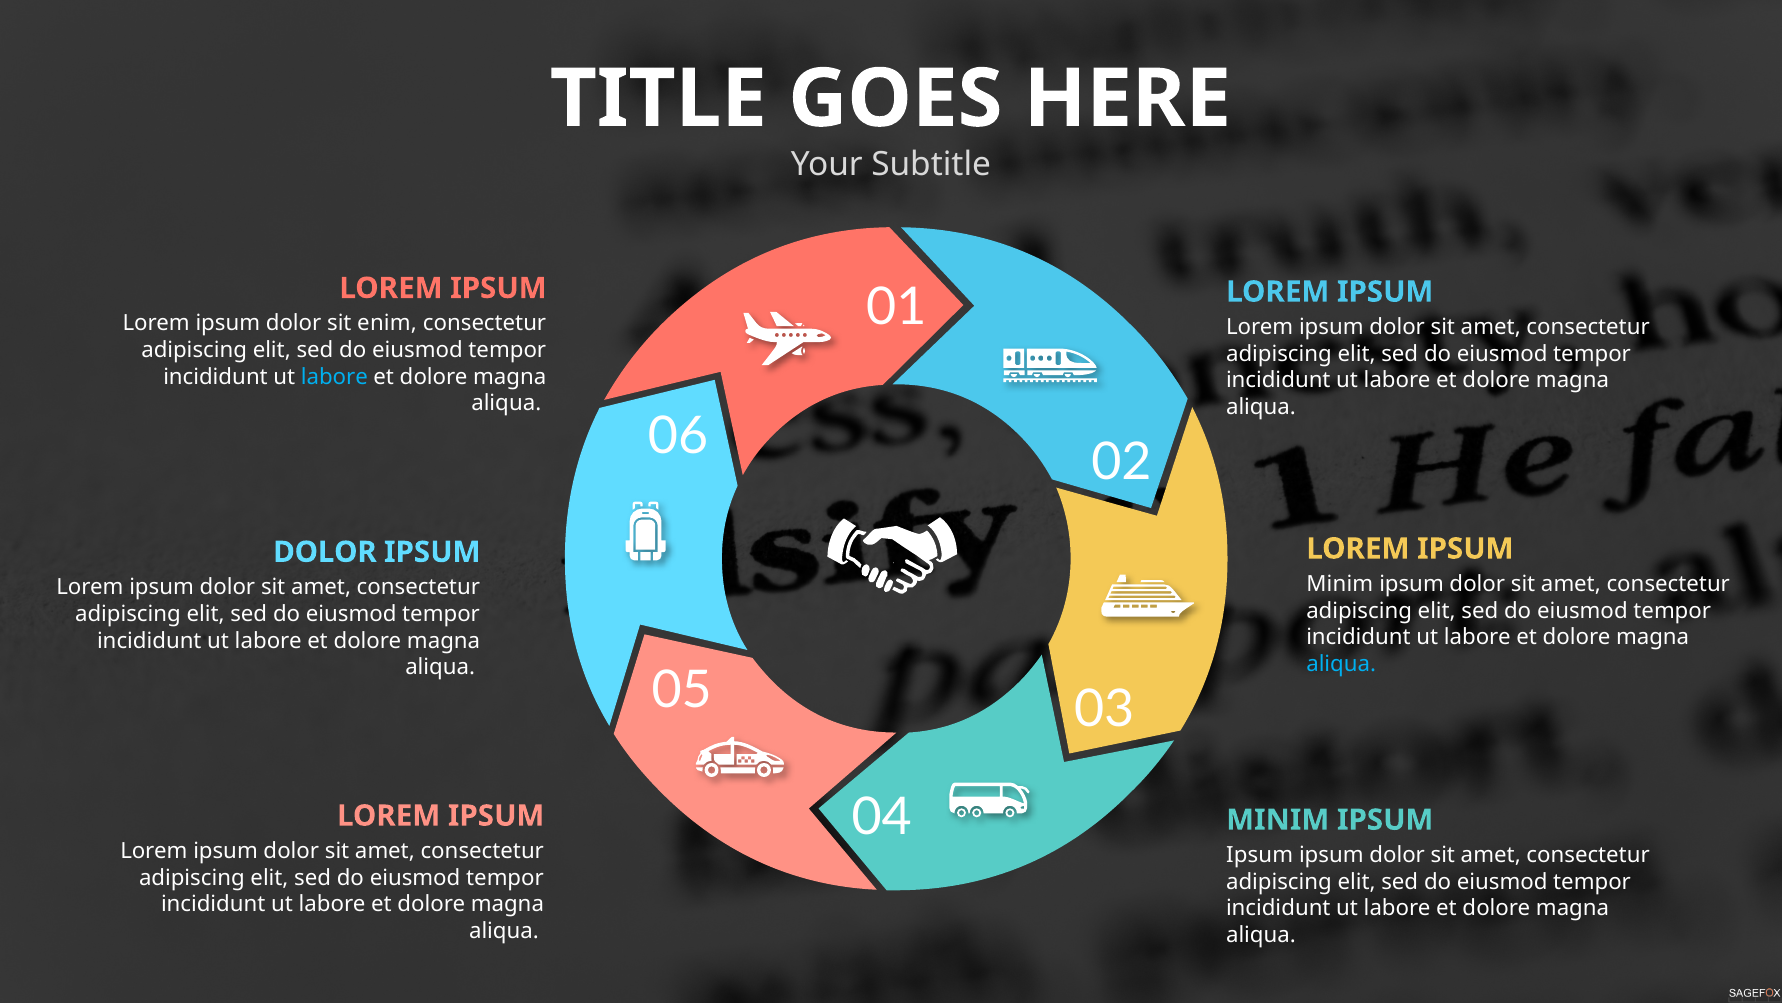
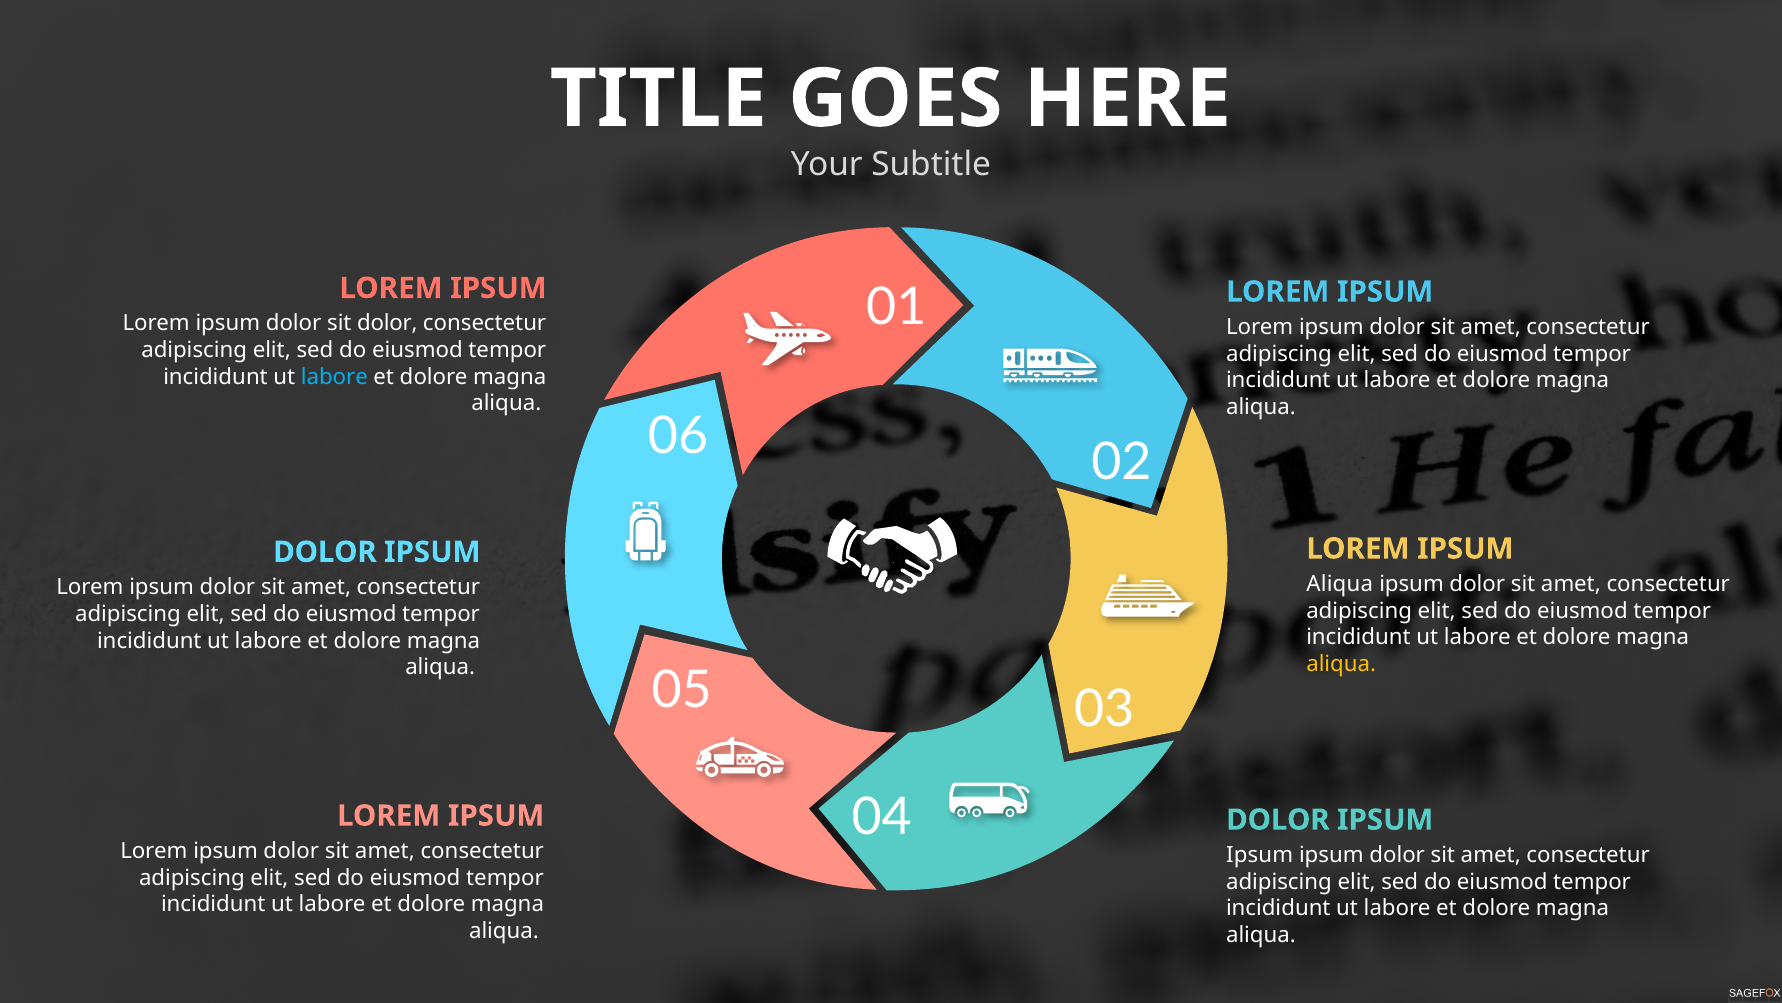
sit enim: enim -> dolor (387, 323)
Minim: Minim -> Aliqua (1340, 584)
aliqua colour: light blue -> yellow (1341, 664)
MINIM: MINIM -> DOLOR (1278, 819)
